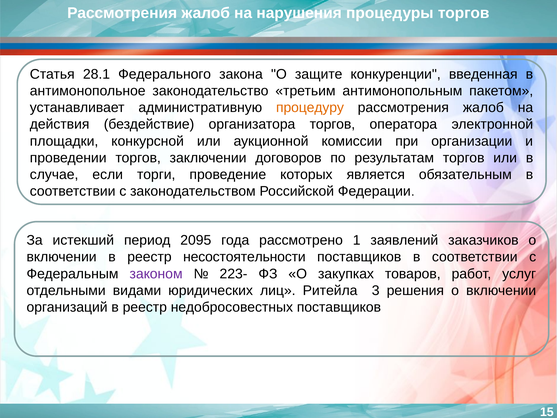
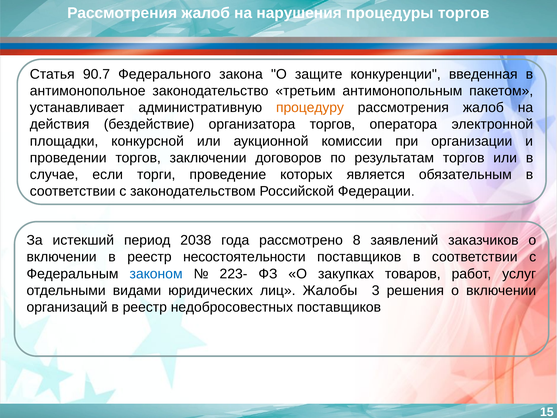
28.1: 28.1 -> 90.7 (96, 74)
2095: 2095 -> 2038 (196, 240)
1: 1 -> 8 (357, 240)
законом colour: purple -> blue (156, 274)
Ритейла: Ритейла -> Жалобы (330, 290)
